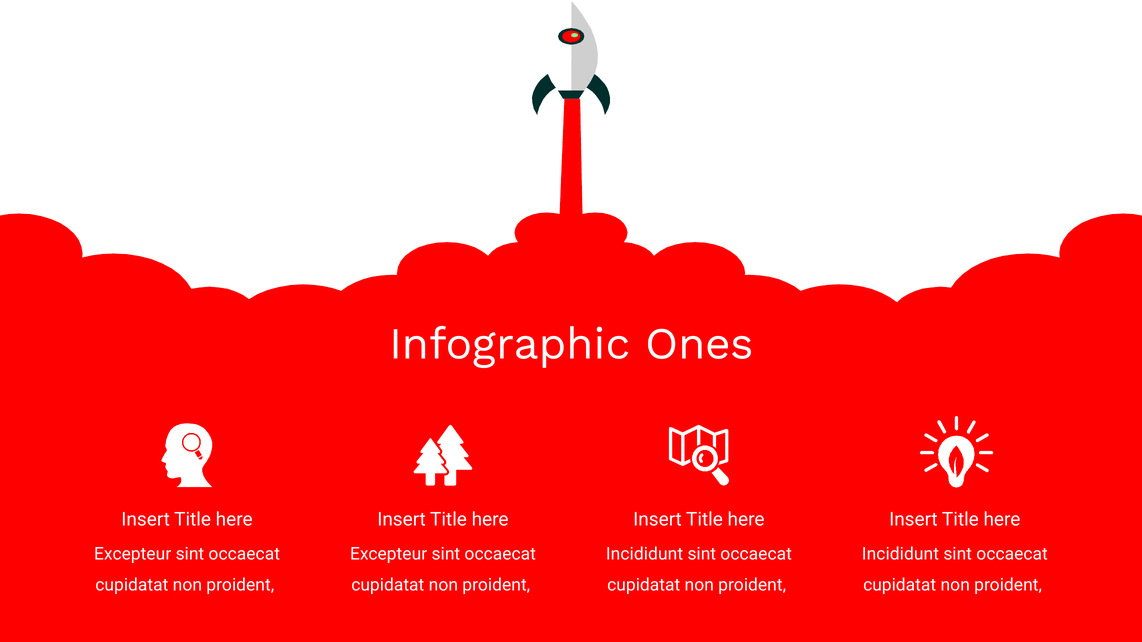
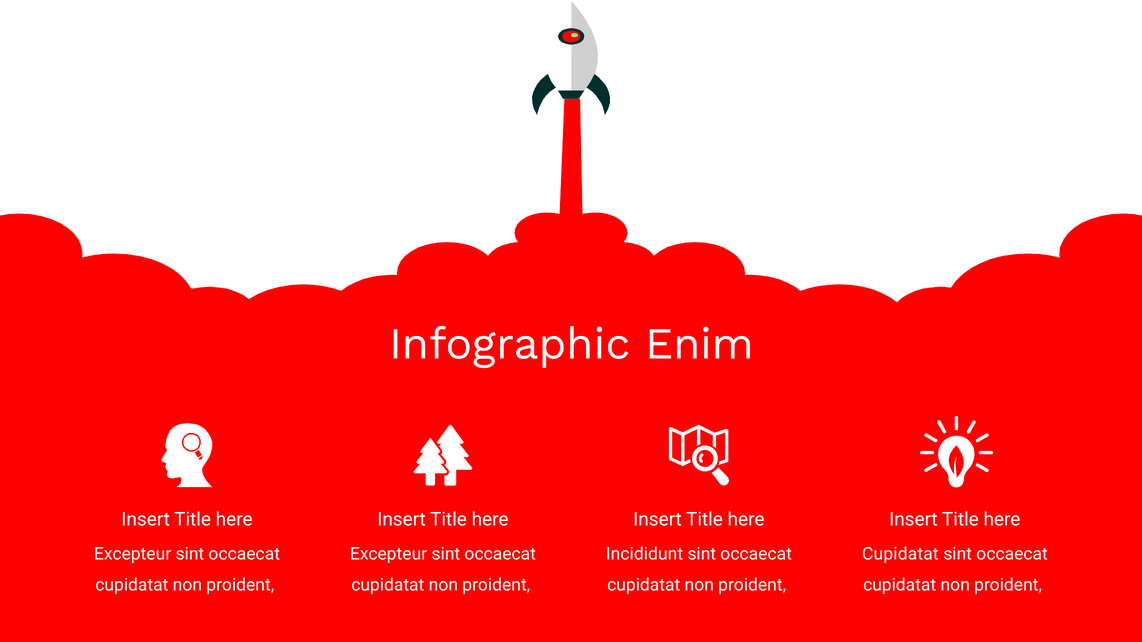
Ones: Ones -> Enim (700, 344)
Incididunt: Incididunt -> Cupidatat (900, 554)
